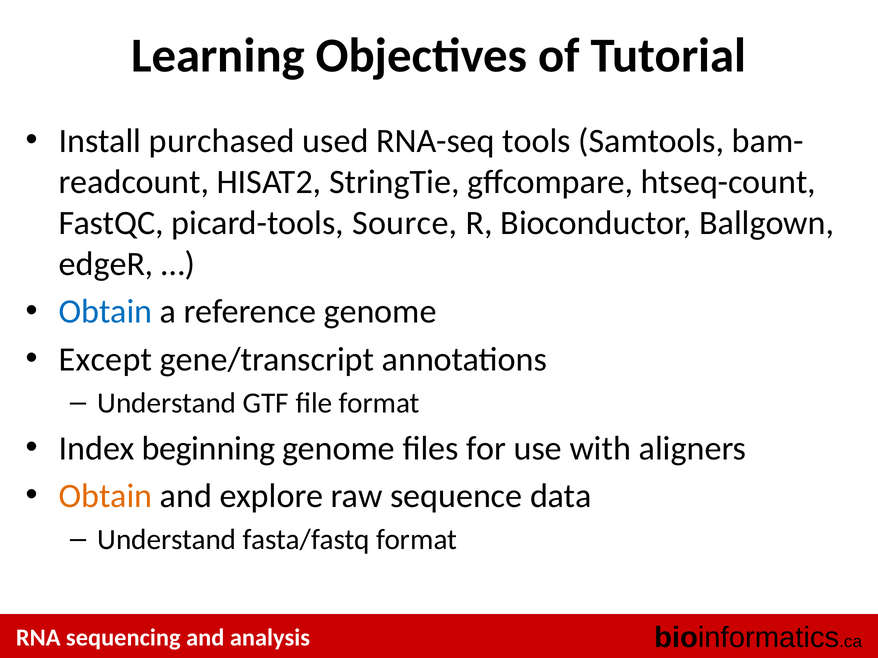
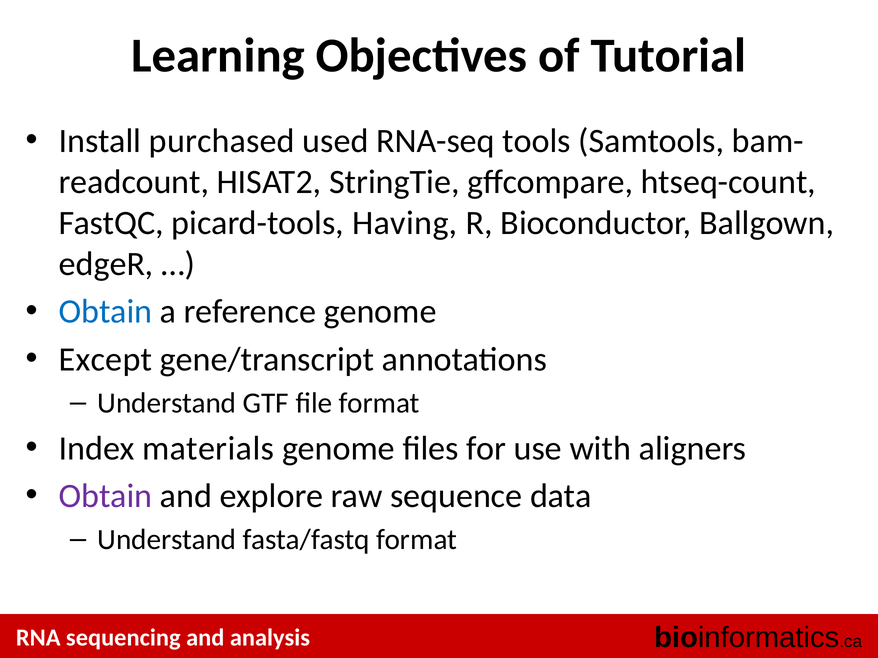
Source: Source -> Having (405, 223)
beginning: beginning -> materials (208, 449)
Obtain colour: orange -> purple (106, 496)
